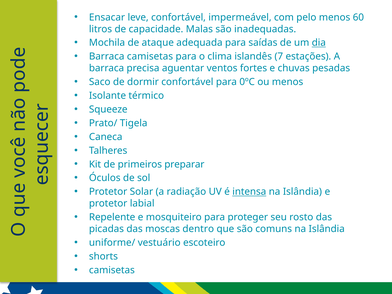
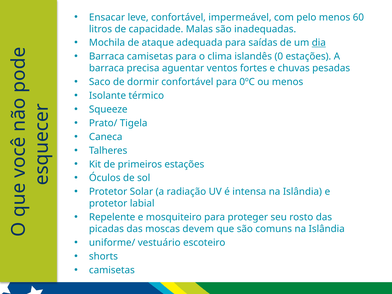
7: 7 -> 0 (279, 56)
primeiros preparar: preparar -> estações (184, 164)
intensa underline: present -> none (249, 192)
dentro: dentro -> devem (198, 229)
